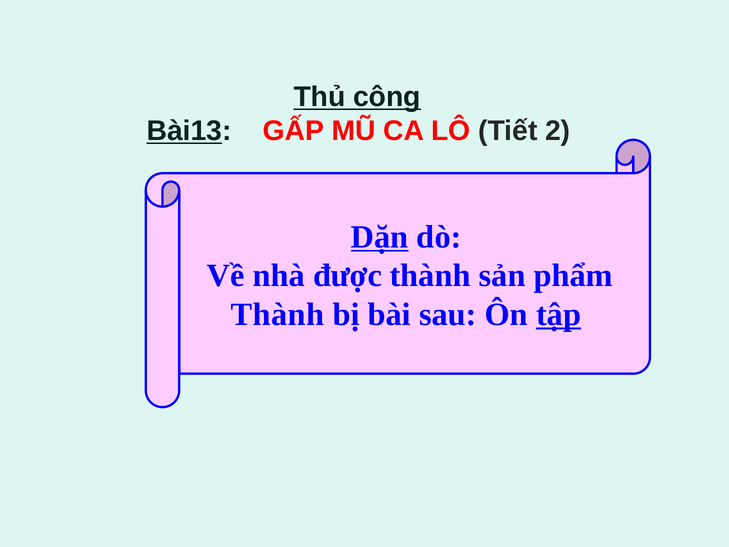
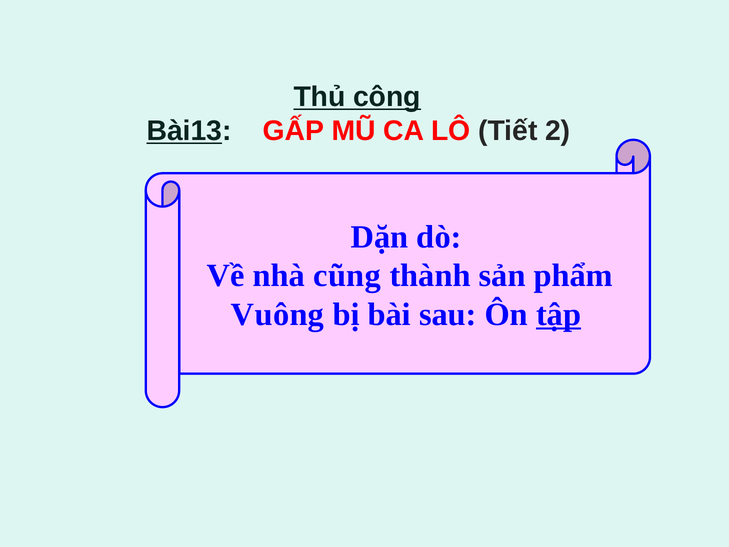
Dặn underline: present -> none (380, 237)
được: được -> cũng (347, 276)
Thành: Thành -> Vuông (278, 314)
